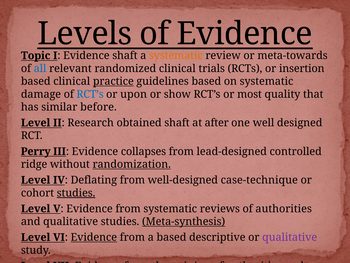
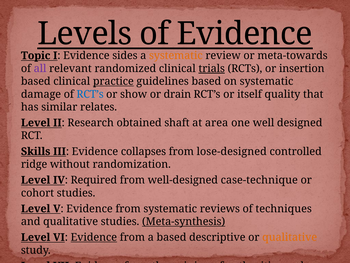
shaft: shaft -> sides (125, 56)
all colour: blue -> purple (40, 68)
trials underline: none -> present (212, 68)
upon: upon -> show (134, 94)
show: show -> drain (177, 94)
most: most -> itself (249, 94)
before: before -> relates (99, 107)
after: after -> area (217, 123)
Perry: Perry -> Skills (36, 151)
lead-designed: lead-designed -> lose-designed (232, 151)
randomization underline: present -> none (132, 164)
Deflating: Deflating -> Required (94, 180)
studies underline: present -> none (76, 193)
reviews of authorities: authorities -> techniques (284, 208)
qualitative colour: purple -> orange (290, 237)
